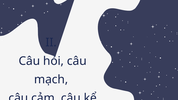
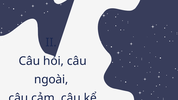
mạch: mạch -> ngoài (51, 80)
